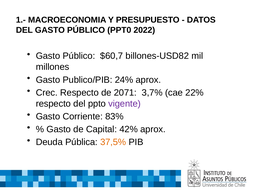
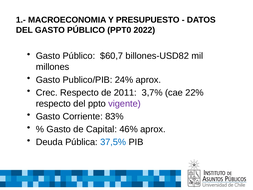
2071: 2071 -> 2011 (125, 92)
42%: 42% -> 46% (129, 129)
37,5% colour: orange -> blue (113, 142)
